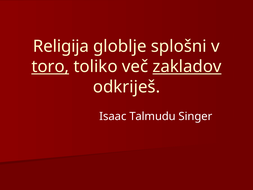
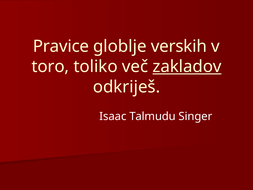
Religija: Religija -> Pravice (61, 46)
splošni: splošni -> verskih (179, 46)
toro underline: present -> none (50, 67)
